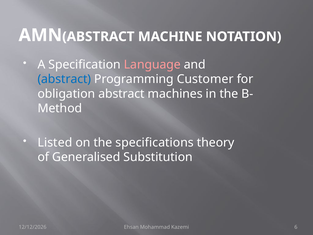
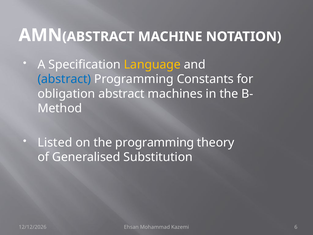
Language colour: pink -> yellow (152, 64)
Customer: Customer -> Constants (205, 79)
the specifications: specifications -> programming (155, 142)
